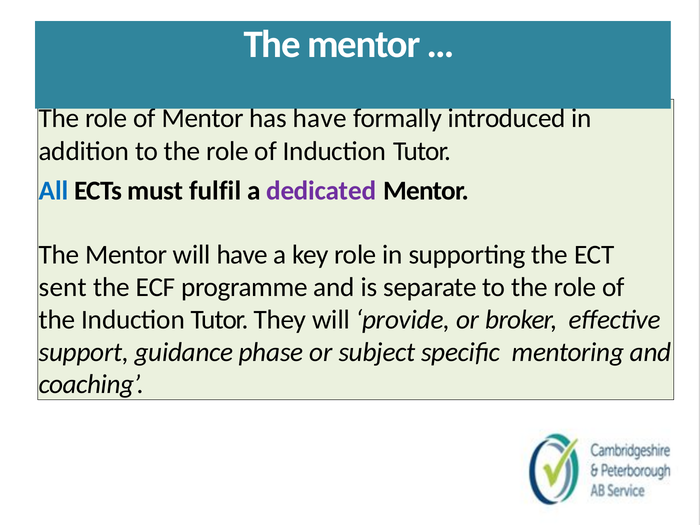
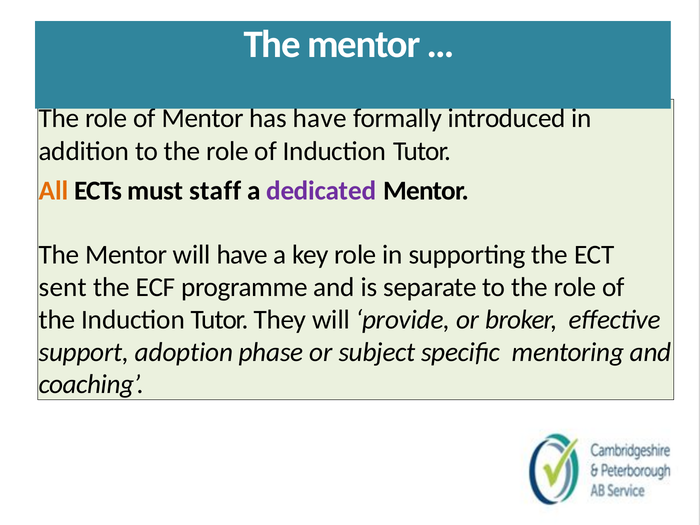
All colour: blue -> orange (53, 191)
fulfil: fulfil -> staff (215, 191)
guidance: guidance -> adoption (184, 352)
